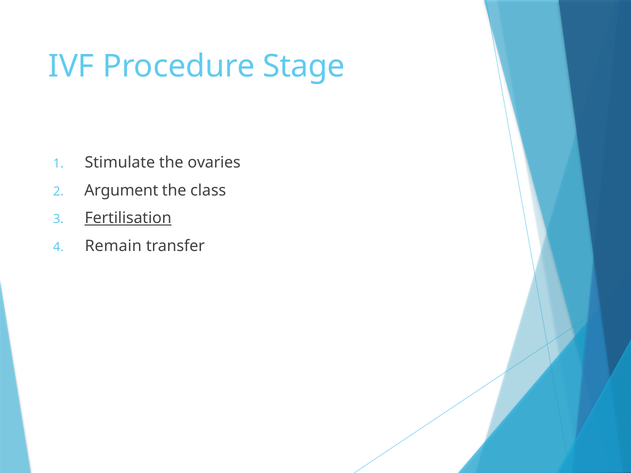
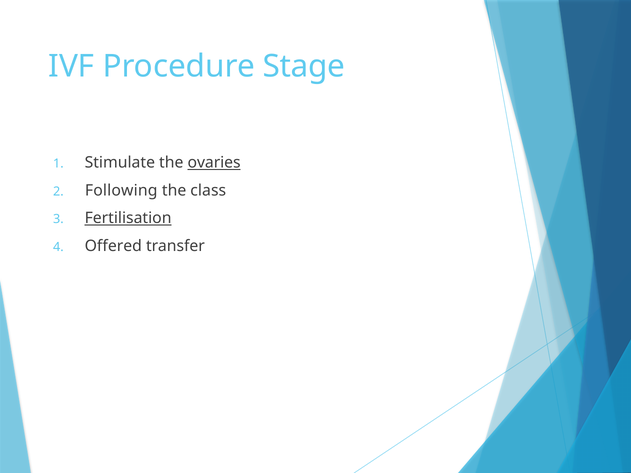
ovaries underline: none -> present (214, 163)
Argument: Argument -> Following (121, 191)
Remain: Remain -> Offered (113, 246)
